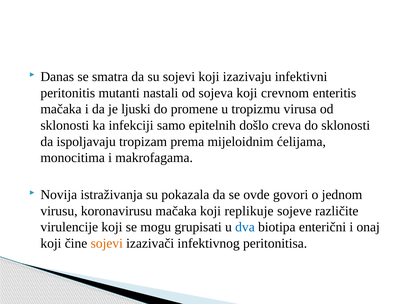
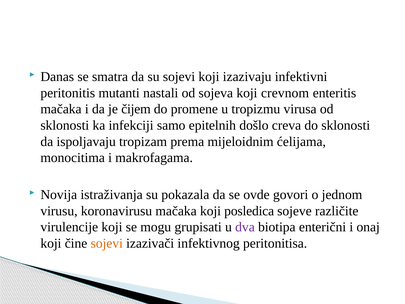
ljuski: ljuski -> čijem (136, 109)
replikuje: replikuje -> posledica (249, 211)
dva colour: blue -> purple (245, 227)
